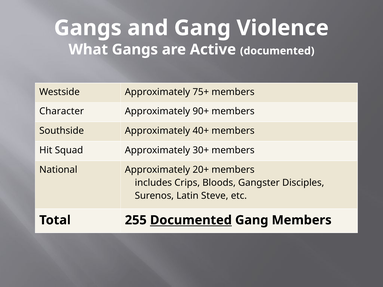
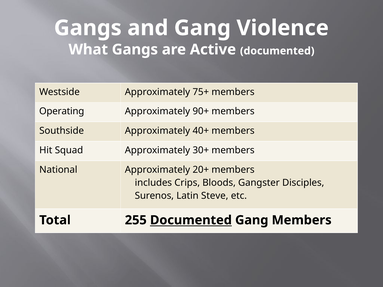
Character: Character -> Operating (62, 111)
